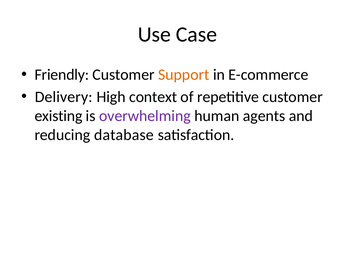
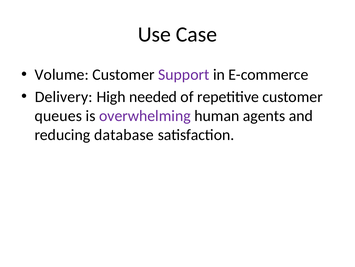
Friendly: Friendly -> Volume (62, 74)
Support colour: orange -> purple (184, 74)
context: context -> needed (153, 97)
existing: existing -> queues (58, 116)
